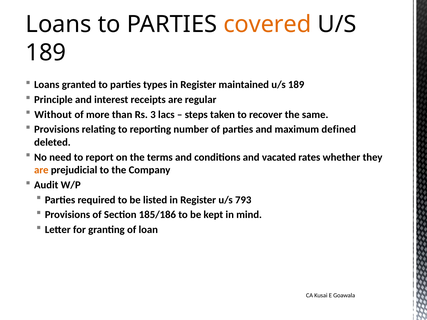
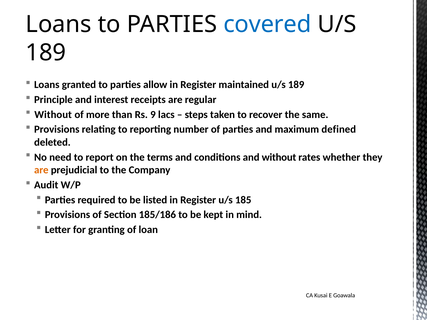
covered colour: orange -> blue (267, 24)
types: types -> allow (155, 85)
3: 3 -> 9 (153, 115)
and vacated: vacated -> without (279, 157)
793: 793 -> 185 (243, 200)
